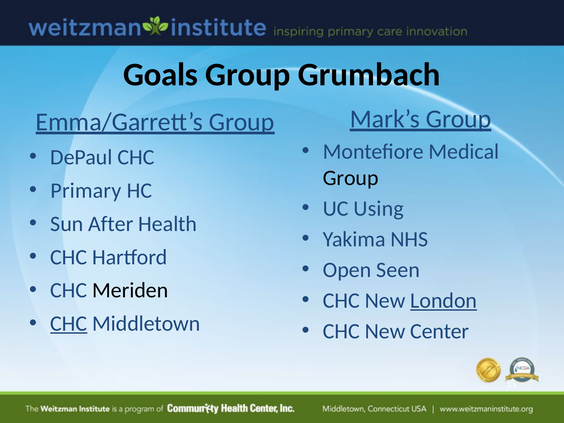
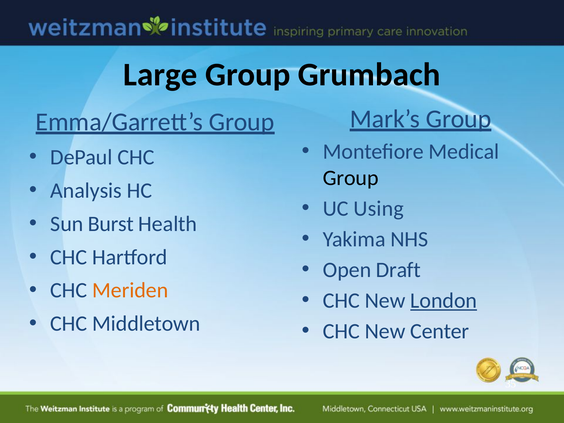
Goals: Goals -> Large (160, 75)
Primary: Primary -> Analysis (86, 191)
After: After -> Burst (111, 224)
Seen: Seen -> Draft (398, 270)
Meriden colour: black -> orange (130, 290)
CHC underline: present -> none (69, 324)
